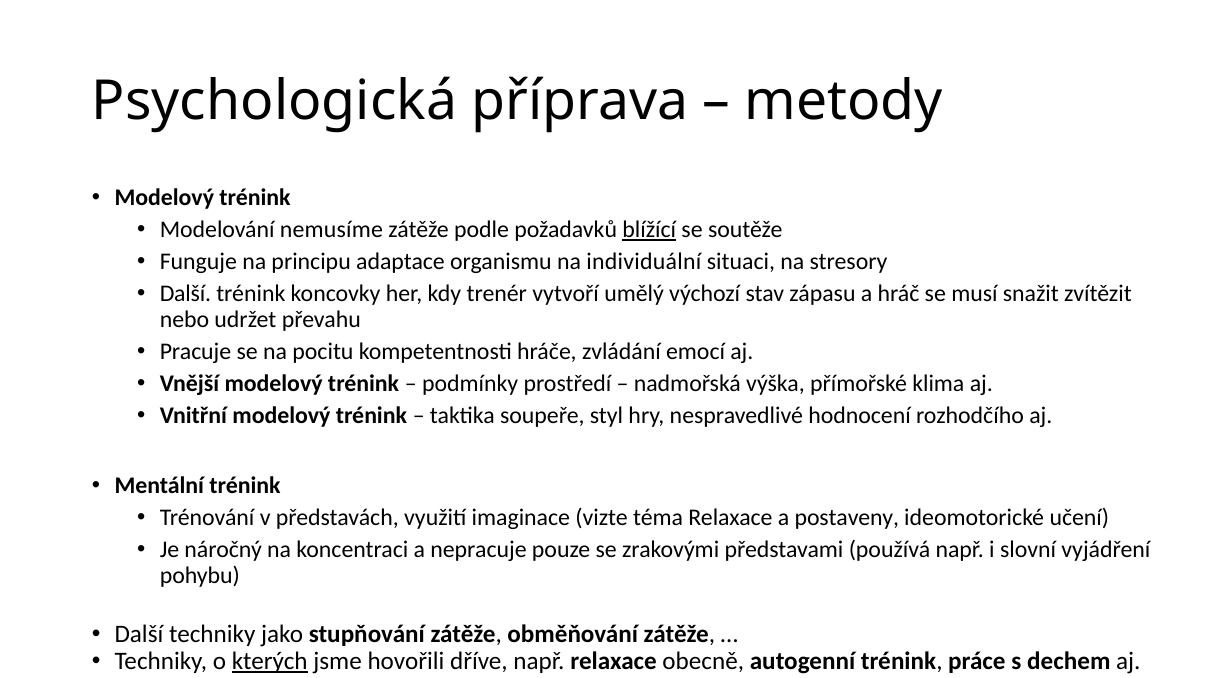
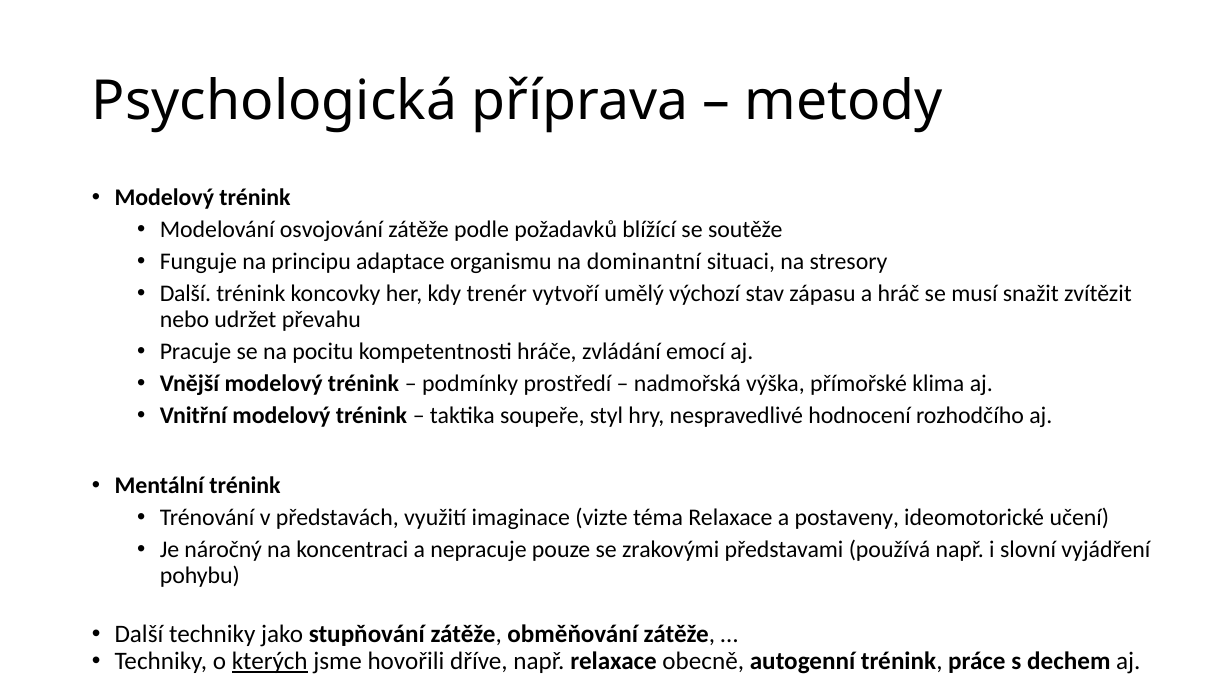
nemusíme: nemusíme -> osvojování (332, 230)
blížící underline: present -> none (649, 230)
individuální: individuální -> dominantní (644, 262)
